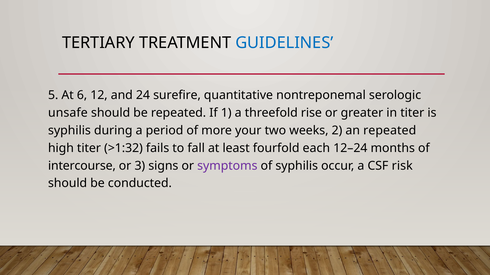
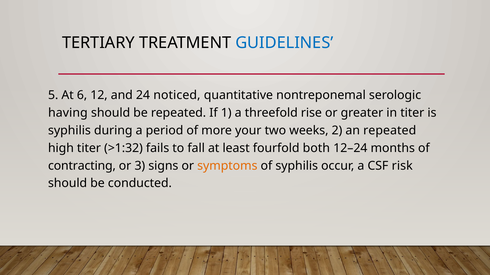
surefire: surefire -> noticed (177, 95)
unsafe: unsafe -> having (68, 113)
each: each -> both (316, 148)
intercourse: intercourse -> contracting (82, 166)
symptoms colour: purple -> orange (227, 166)
